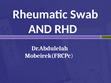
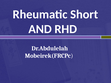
Swab: Swab -> Short (84, 14)
